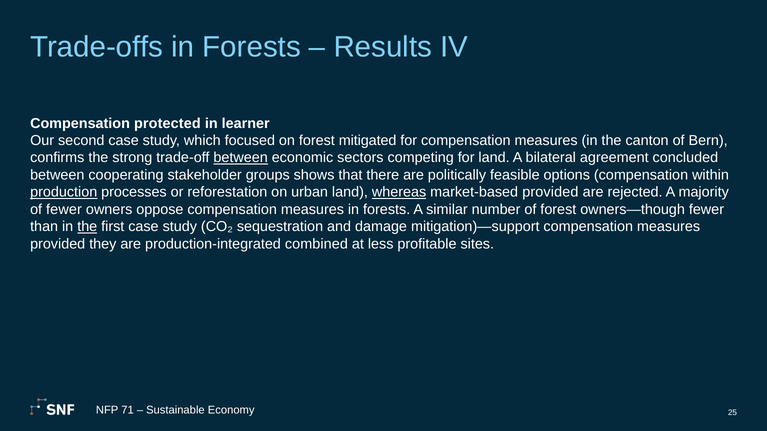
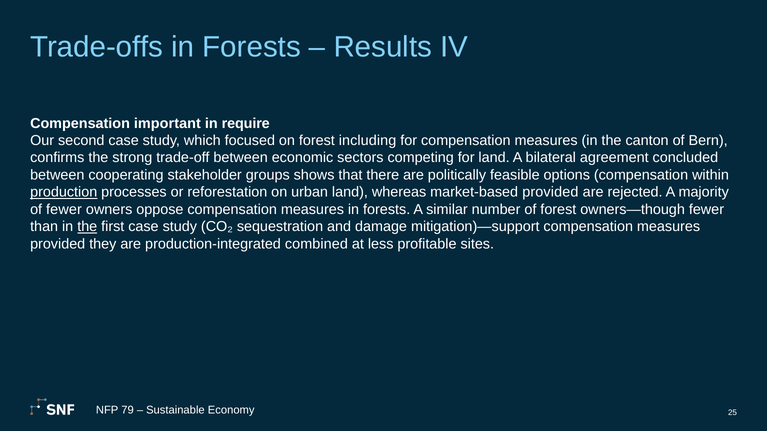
protected: protected -> important (167, 123)
learner: learner -> require (246, 123)
mitigated: mitigated -> including (368, 141)
between underline: present -> none (241, 158)
whereas underline: present -> none (399, 192)
71: 71 -> 79 (128, 410)
